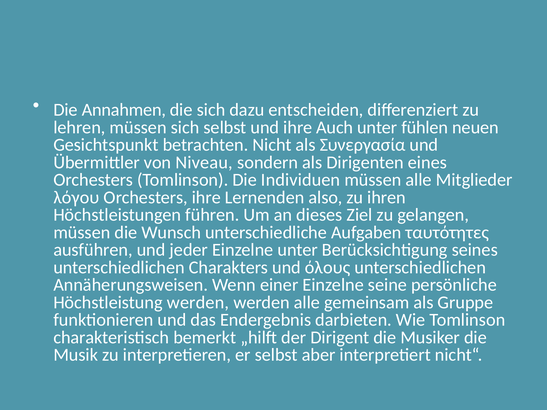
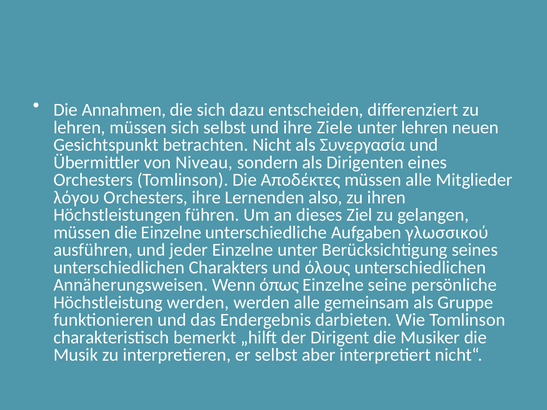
Auch: Auch -> Ziele (335, 127)
unter fühlen: fühlen -> lehren (425, 127)
Individuen: Individuen -> Αποδέκτες (301, 180)
die Wunsch: Wunsch -> Einzelne (171, 233)
ταυτότητες: ταυτότητες -> γλωσσικού (447, 233)
einer: einer -> όπως (279, 285)
